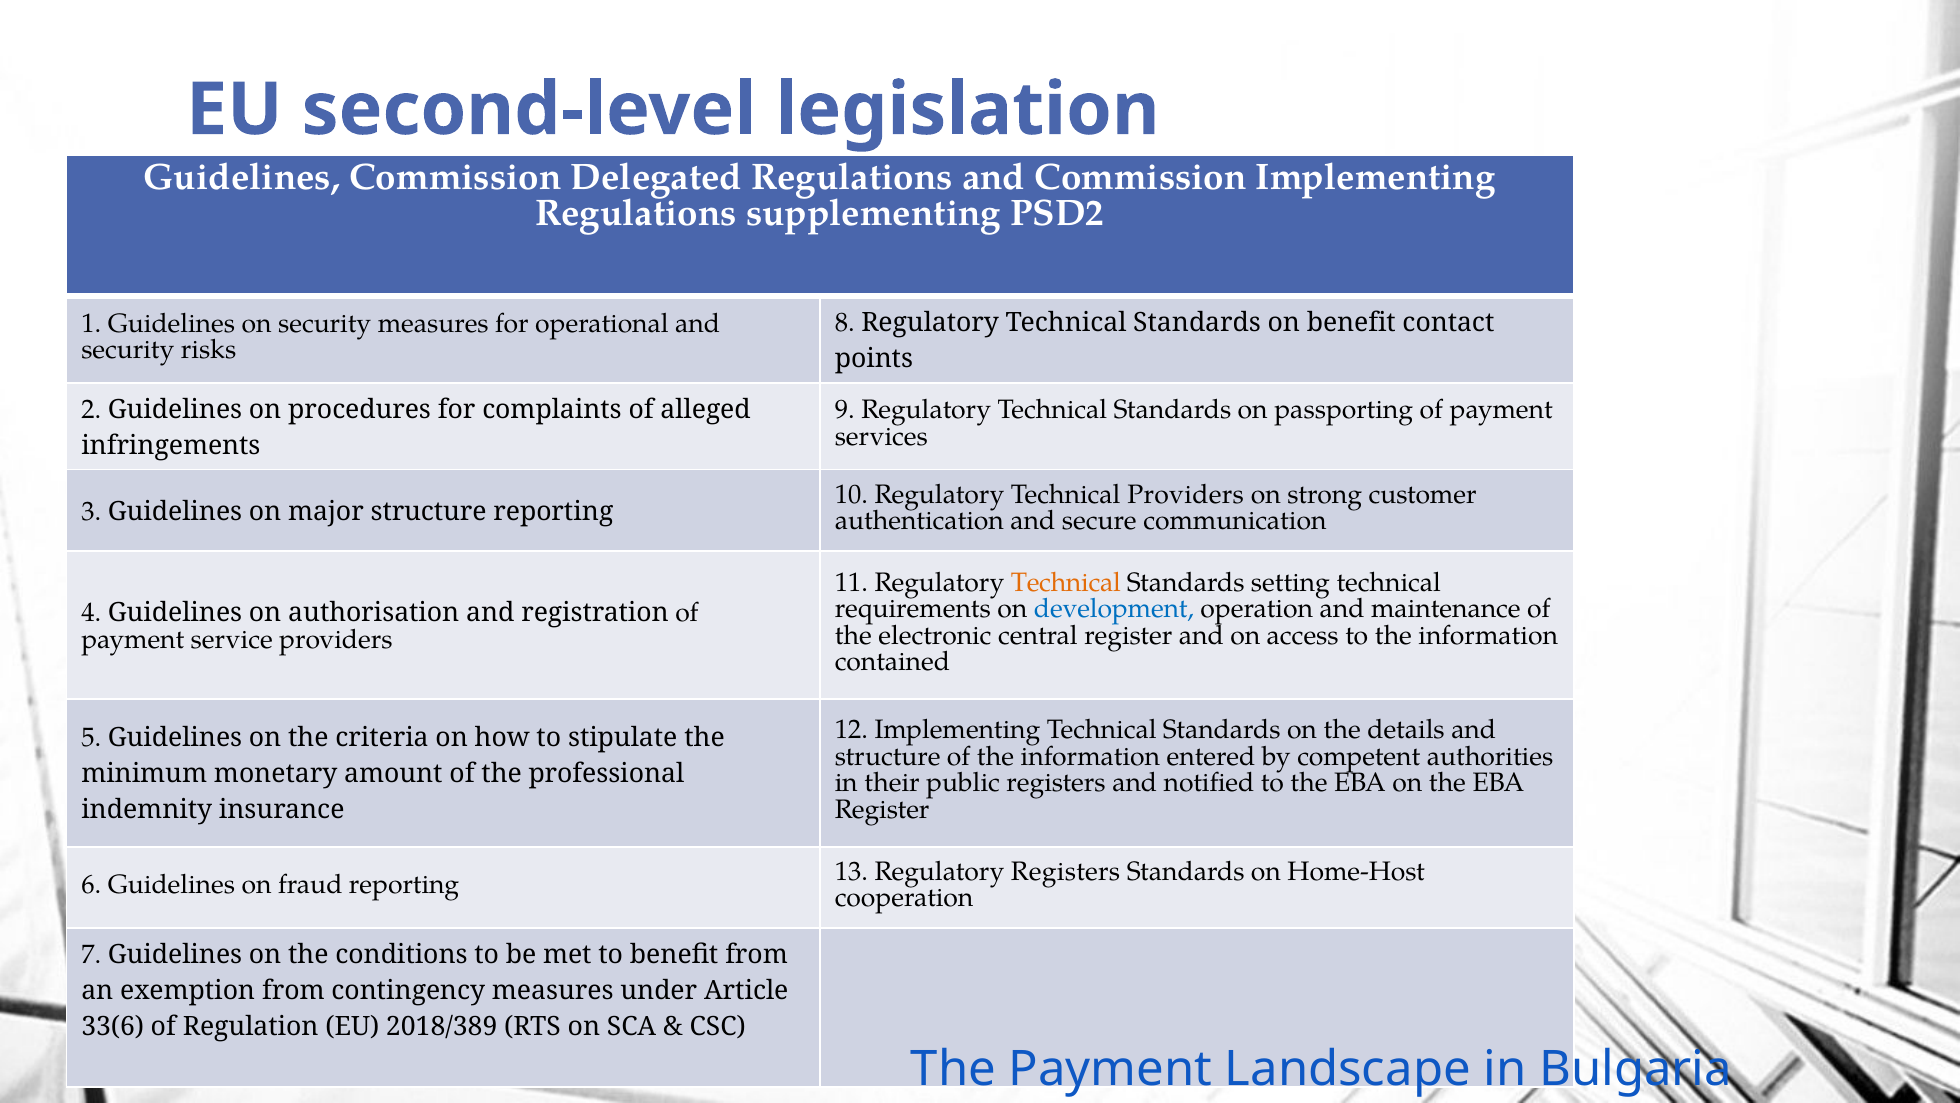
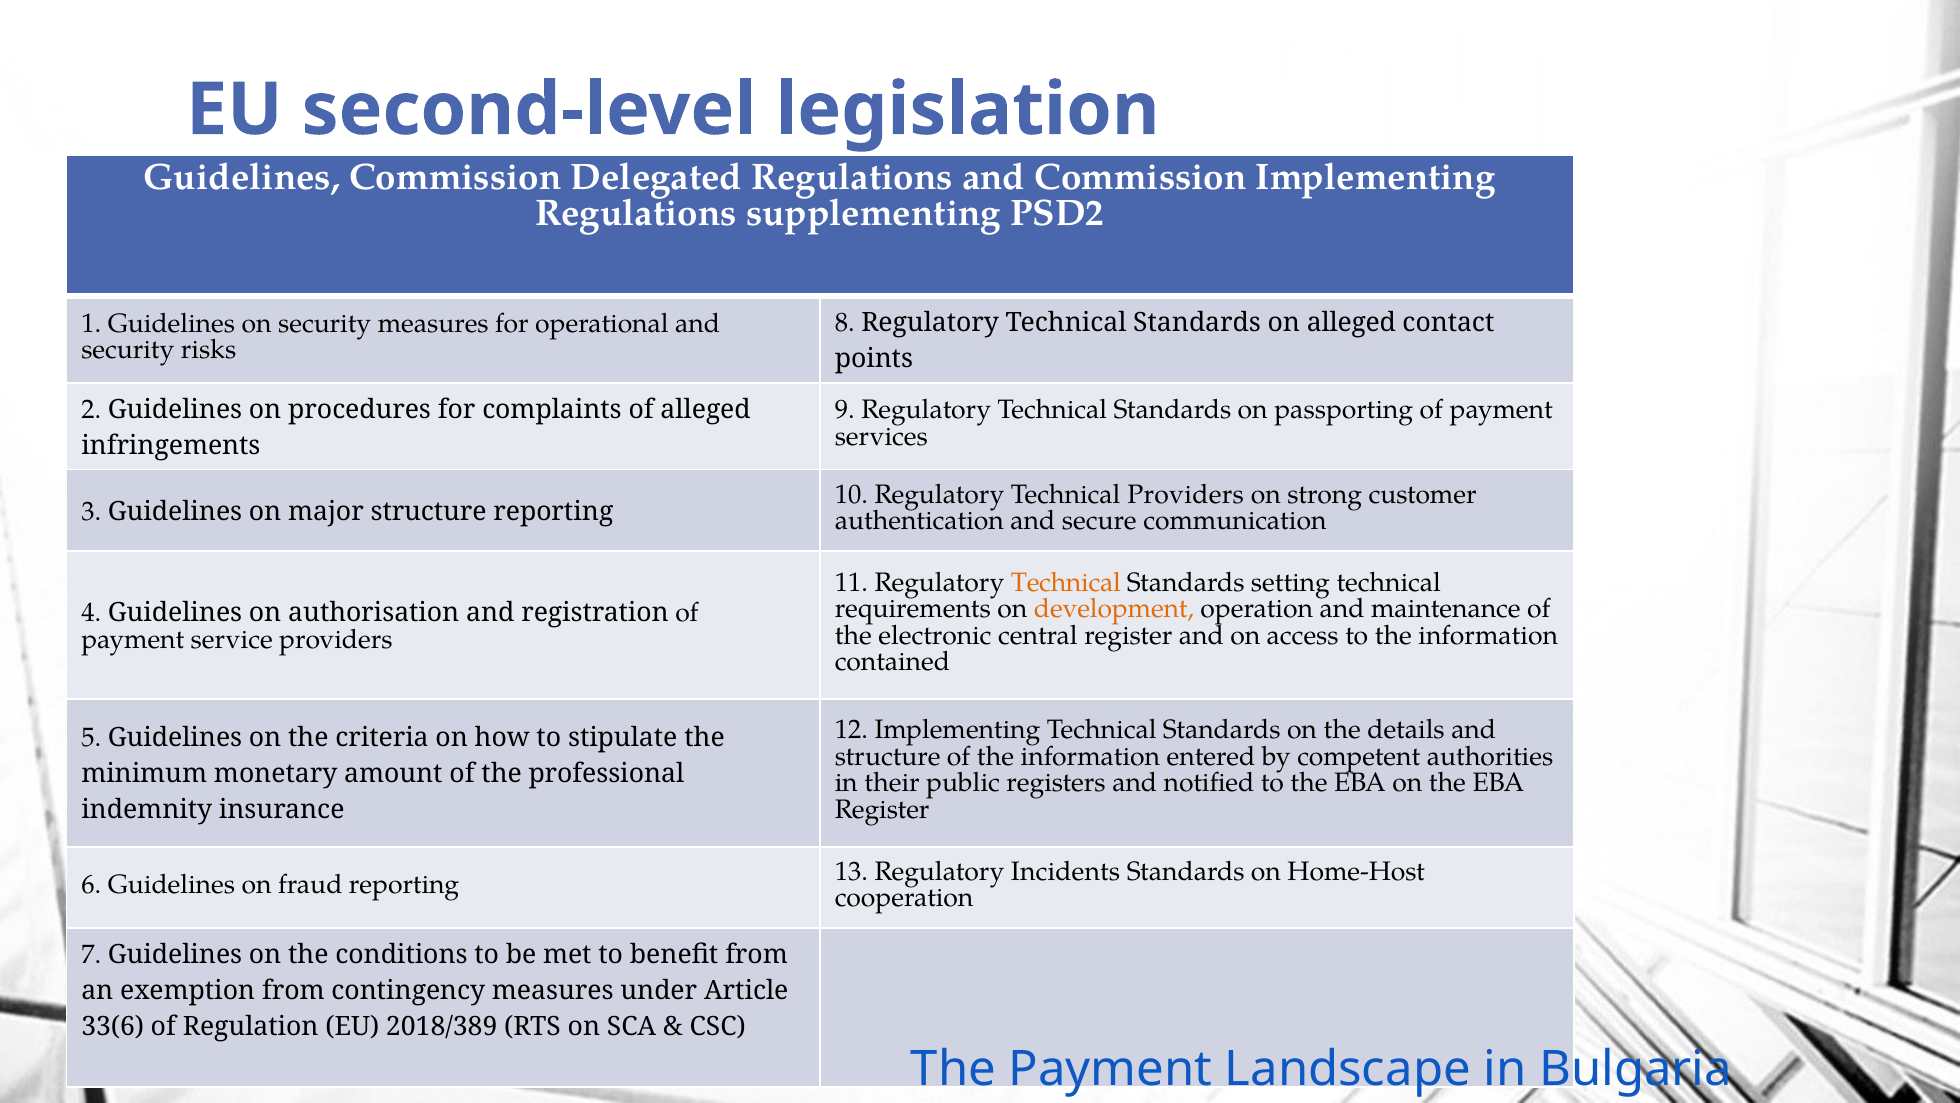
on benefit: benefit -> alleged (1351, 323)
development colour: blue -> orange (1114, 609)
Regulatory Registers: Registers -> Incidents (1066, 871)
